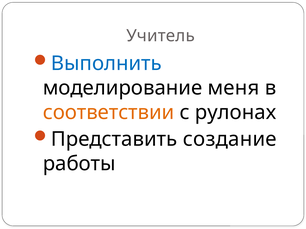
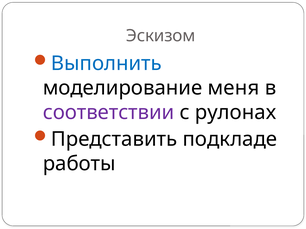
Учитель: Учитель -> Эскизом (161, 36)
соответствии colour: orange -> purple (109, 113)
создание: создание -> подкладе (230, 140)
